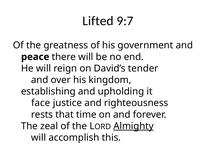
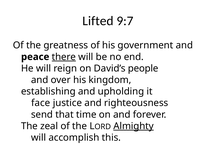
there underline: none -> present (64, 57)
tender: tender -> people (143, 68)
rests: rests -> send (42, 115)
